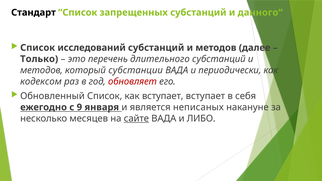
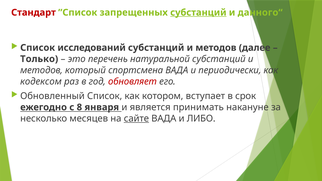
Стандарт colour: black -> red (33, 13)
субстанций underline: none -> present (198, 13)
длительного: длительного -> натуральной (160, 59)
субстанции: субстанции -> спортсмена (136, 70)
как вступает: вступает -> котором (163, 96)
себя: себя -> срок (246, 96)
9: 9 -> 8 (79, 107)
неписаных: неписаных -> принимать (198, 107)
